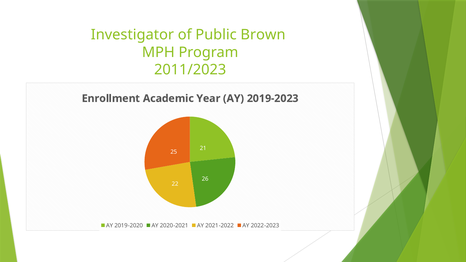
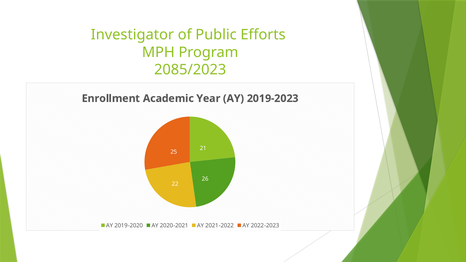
Brown: Brown -> Efforts (263, 35)
2011/2023: 2011/2023 -> 2085/2023 (190, 70)
